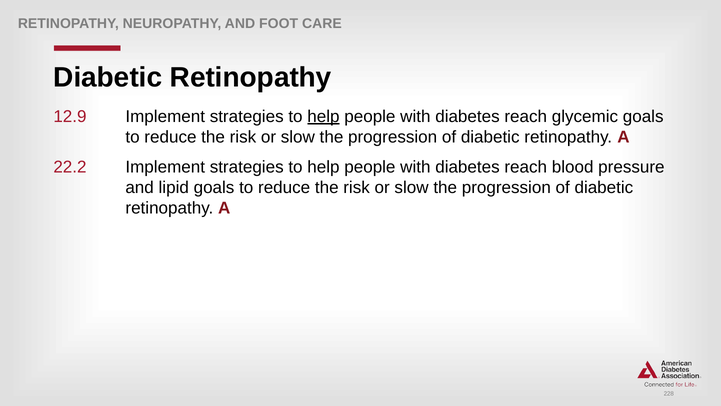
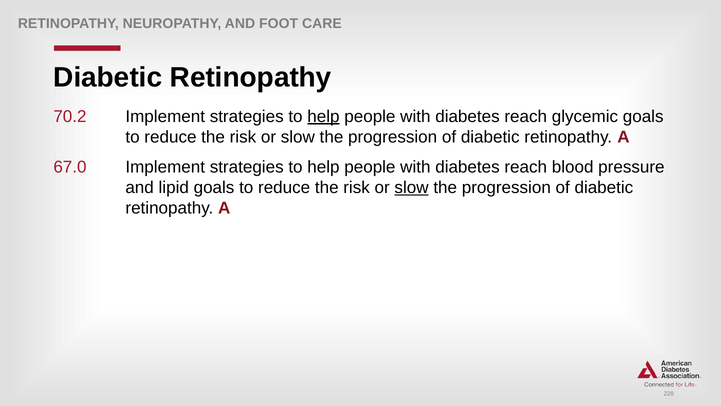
12.9: 12.9 -> 70.2 (70, 116)
22.2: 22.2 -> 67.0 (70, 167)
slow underline: none -> present (412, 188)
